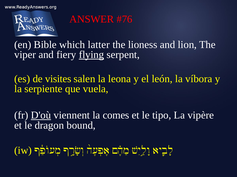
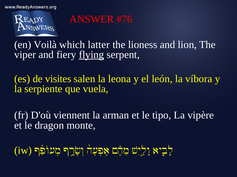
Bible: Bible -> Voilà (45, 45)
D'où underline: present -> none (41, 116)
comes: comes -> arman (116, 116)
bound: bound -> monte (81, 126)
